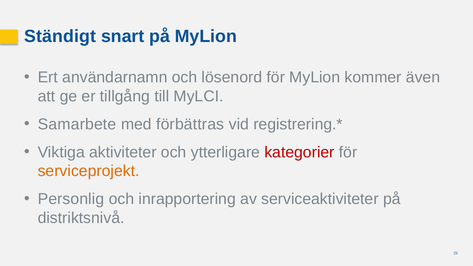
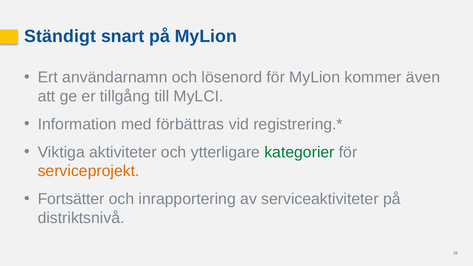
Samarbete: Samarbete -> Information (77, 124)
kategorier colour: red -> green (299, 152)
Personlig: Personlig -> Fortsätter (71, 199)
